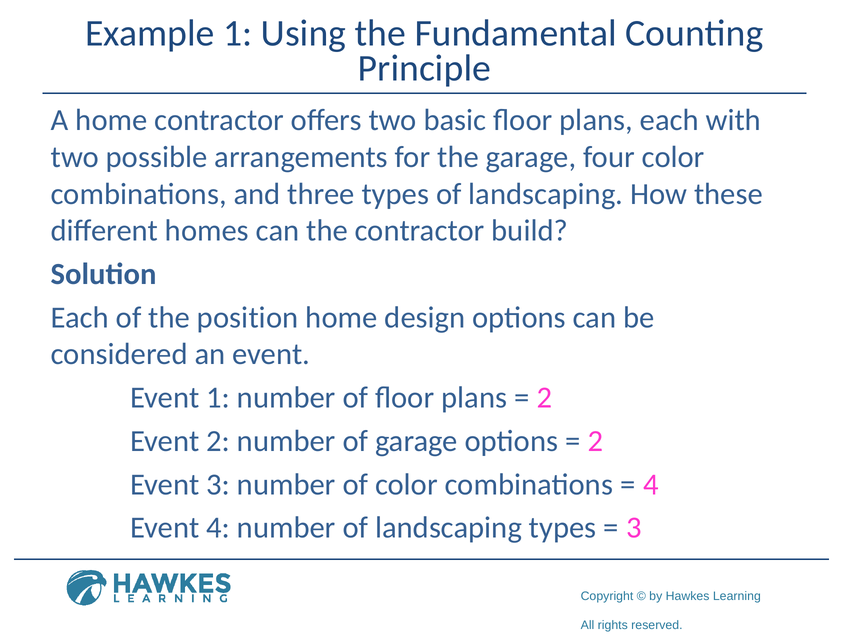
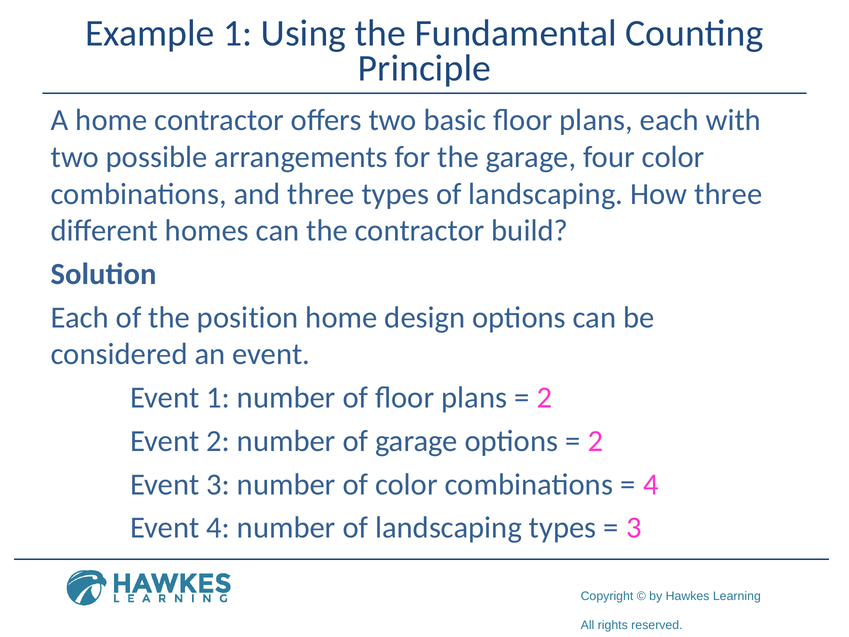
How these: these -> three (728, 194)
